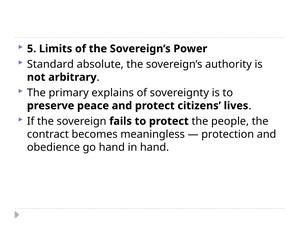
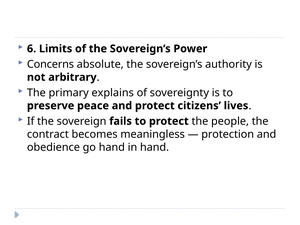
5: 5 -> 6 (32, 49)
Standard: Standard -> Concerns (50, 64)
